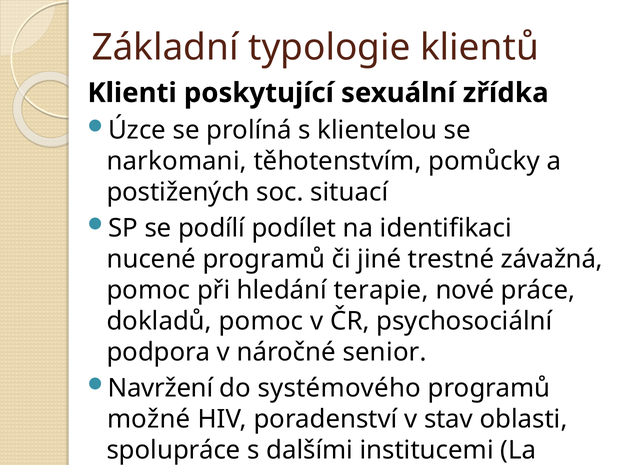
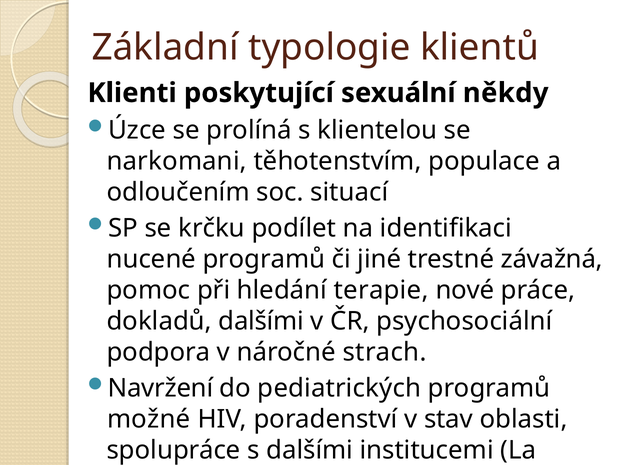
zřídka: zřídka -> někdy (506, 93)
pomůcky: pomůcky -> populace (484, 161)
postižených: postižených -> odloučením (178, 192)
podílí: podílí -> krčku (212, 228)
dokladů pomoc: pomoc -> dalšími (261, 321)
senior: senior -> strach (385, 352)
systémového: systémového -> pediatrických (339, 388)
